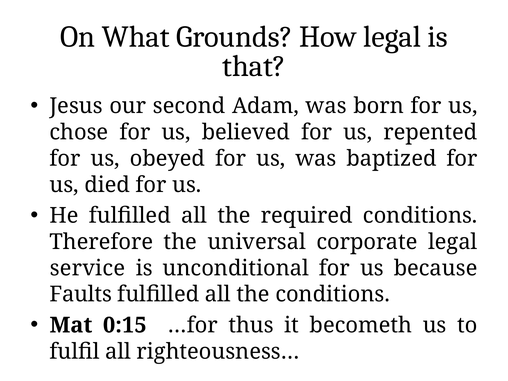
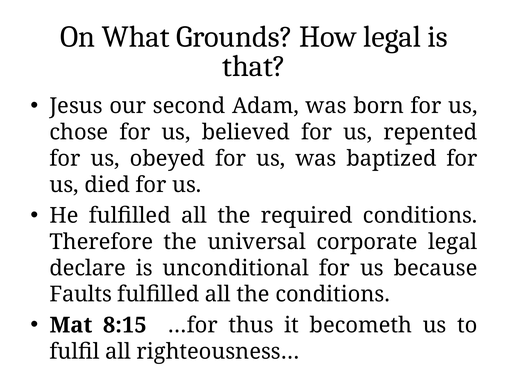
service: service -> declare (88, 268)
0:15: 0:15 -> 8:15 (125, 325)
